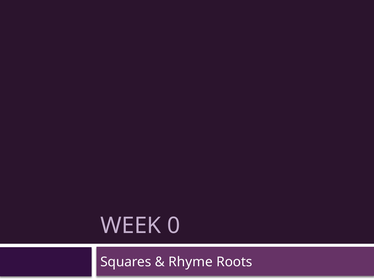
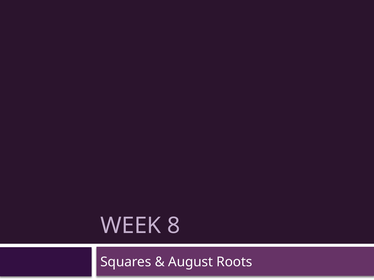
0: 0 -> 8 (174, 226)
Rhyme: Rhyme -> August (191, 262)
